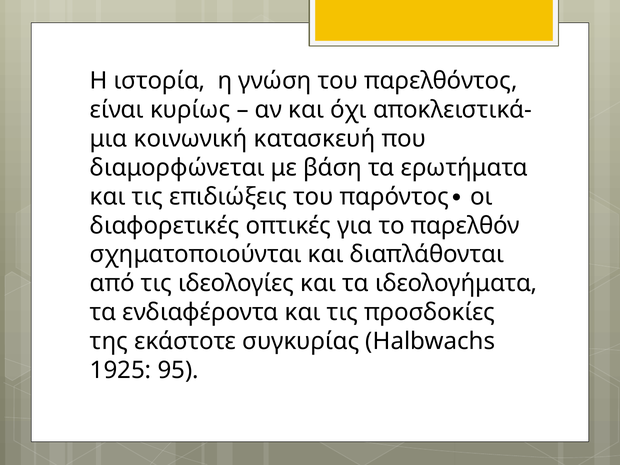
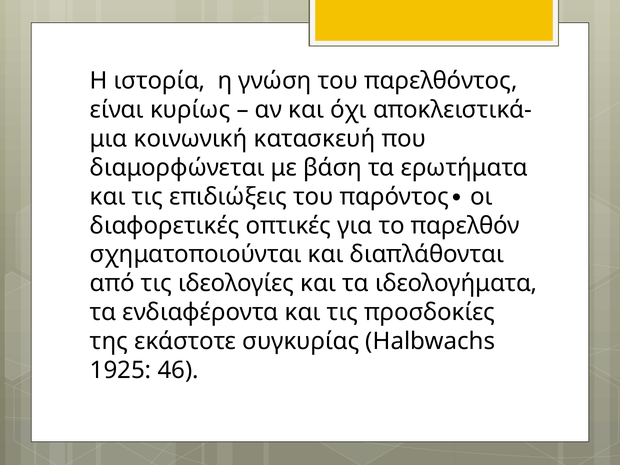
95: 95 -> 46 (178, 370)
